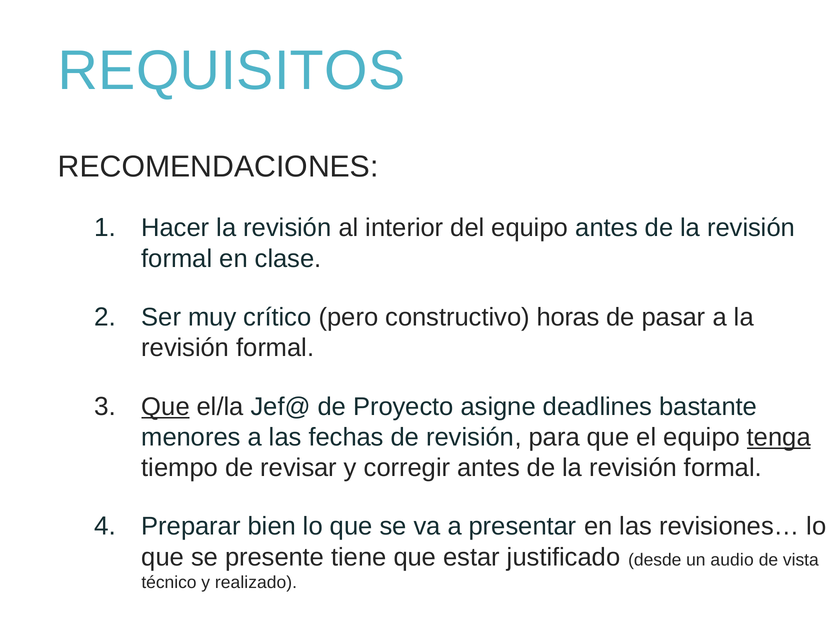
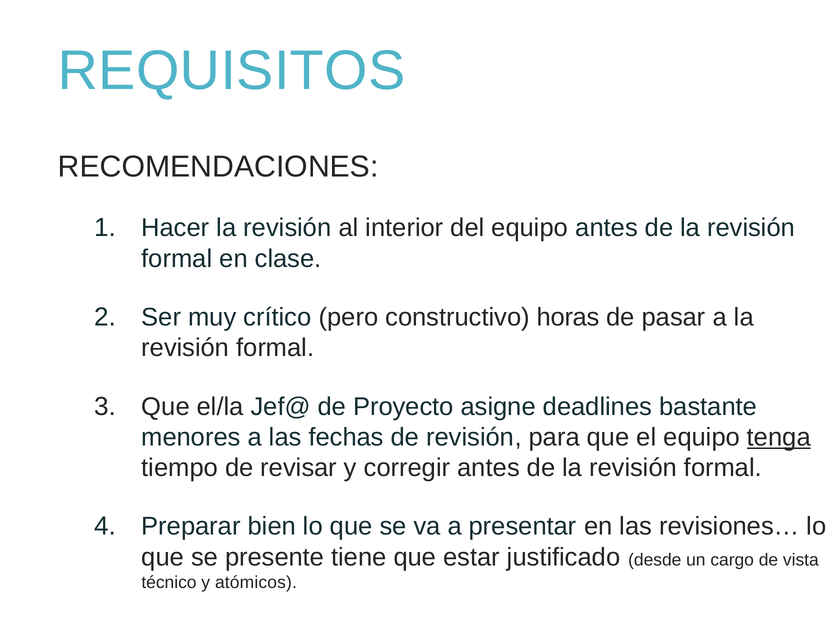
Que underline: present -> none (166, 406)
audio: audio -> cargo (732, 560)
realizado: realizado -> atómicos (256, 582)
